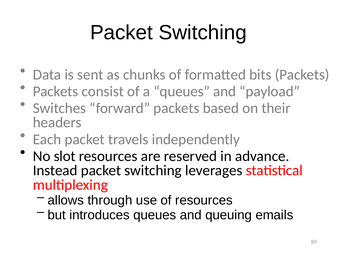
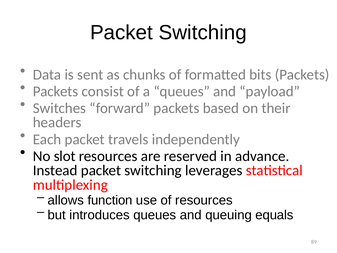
through: through -> function (110, 200)
emails: emails -> equals (274, 215)
